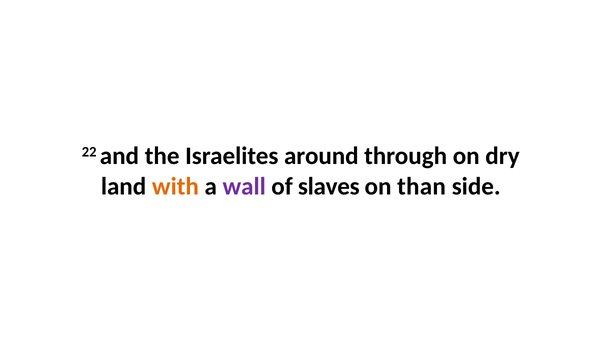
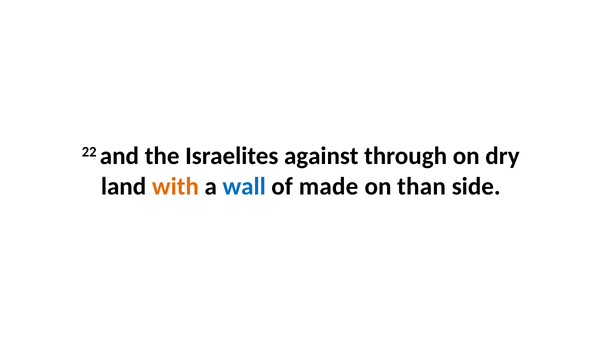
around: around -> against (321, 156)
wall colour: purple -> blue (244, 186)
slaves: slaves -> made (329, 186)
